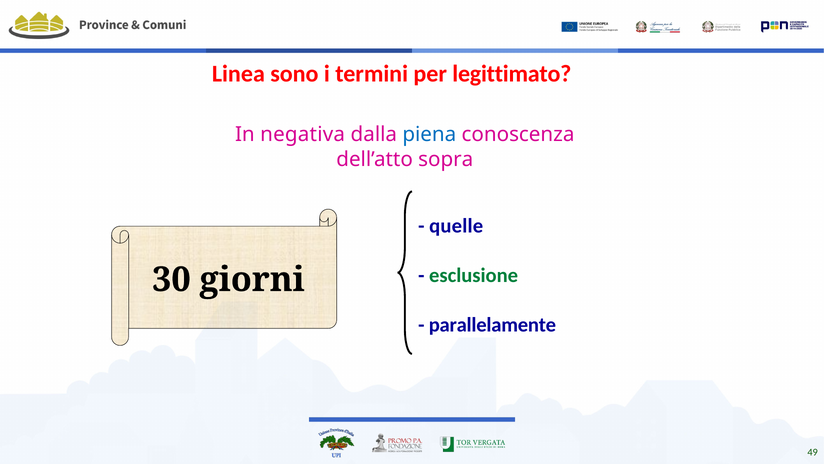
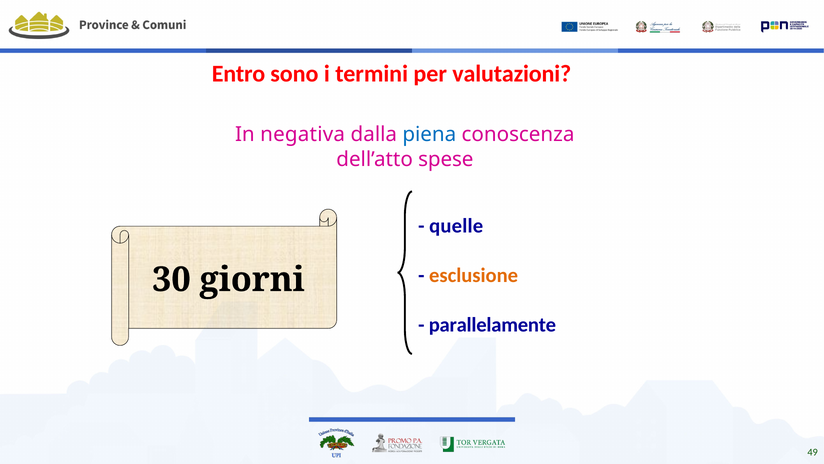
Linea: Linea -> Entro (239, 74)
legittimato: legittimato -> valutazioni (512, 74)
sopra: sopra -> spese (446, 159)
esclusione colour: green -> orange (474, 275)
